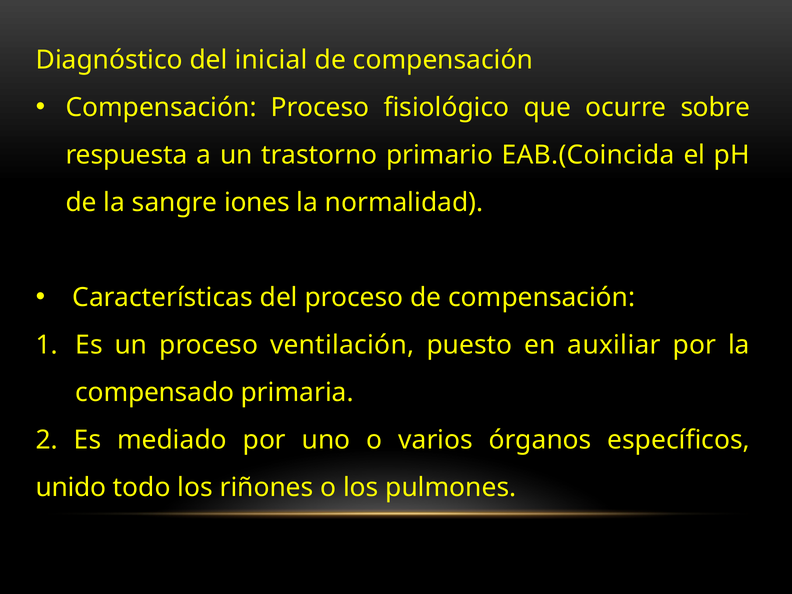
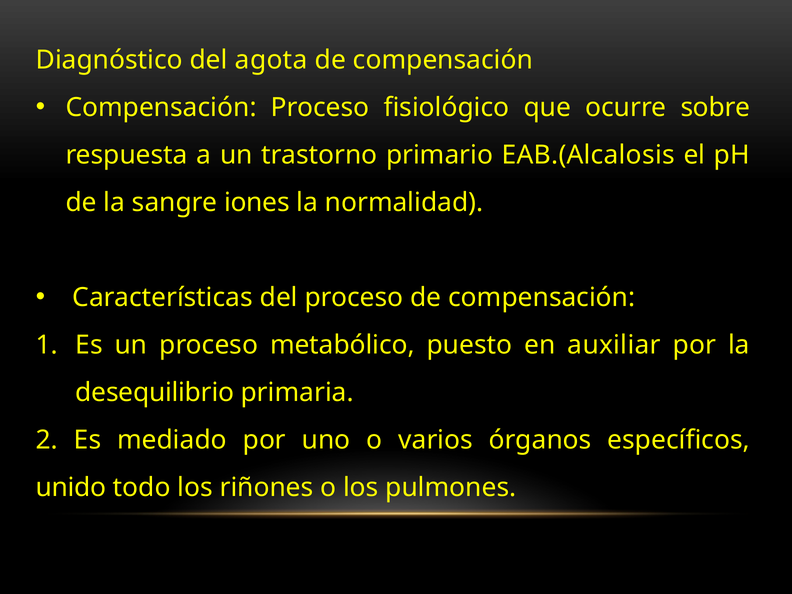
inicial: inicial -> agota (271, 60)
EAB.(Coincida: EAB.(Coincida -> EAB.(Alcalosis (588, 155)
ventilación: ventilación -> metabólico (342, 345)
compensado: compensado -> desequilibrio (155, 393)
